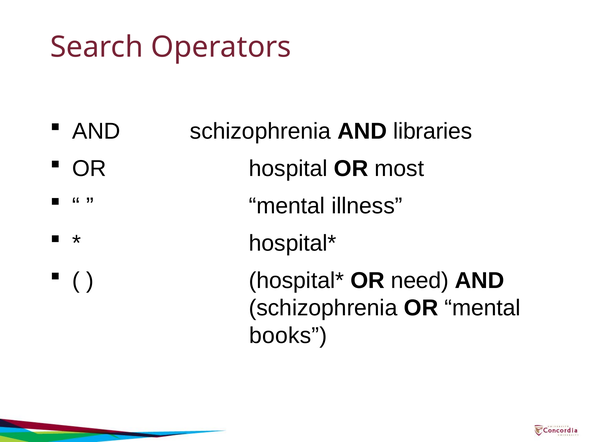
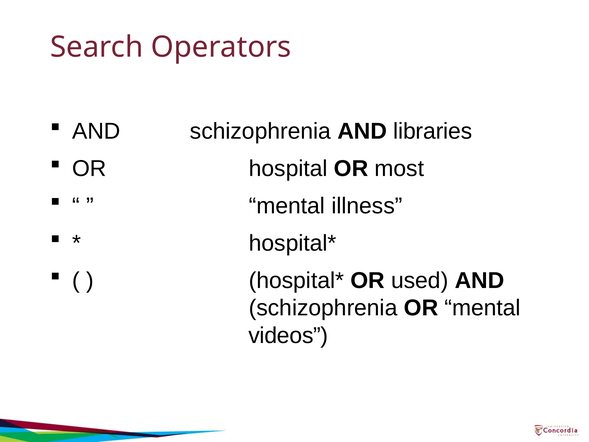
need: need -> used (420, 280)
books: books -> videos (288, 335)
